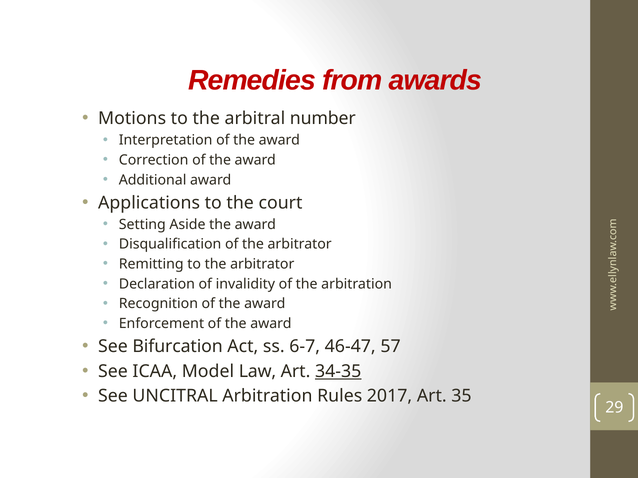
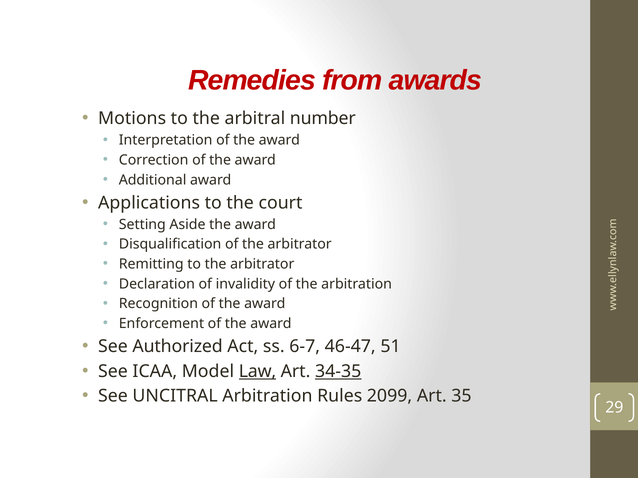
Bifurcation: Bifurcation -> Authorized (178, 347)
57: 57 -> 51 (391, 347)
Law underline: none -> present (257, 372)
2017: 2017 -> 2099 (390, 396)
